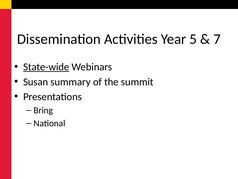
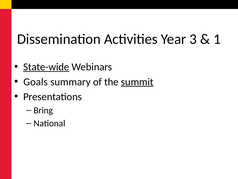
5: 5 -> 3 (193, 39)
7: 7 -> 1 (217, 39)
Susan: Susan -> Goals (36, 82)
summit underline: none -> present (137, 82)
